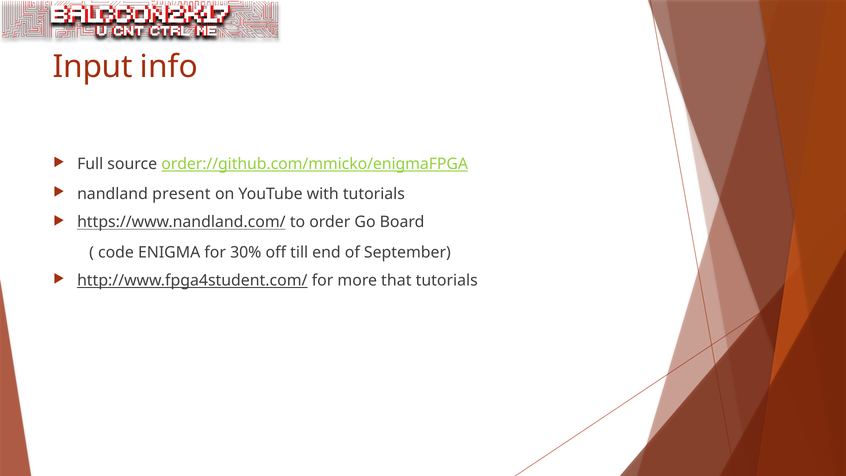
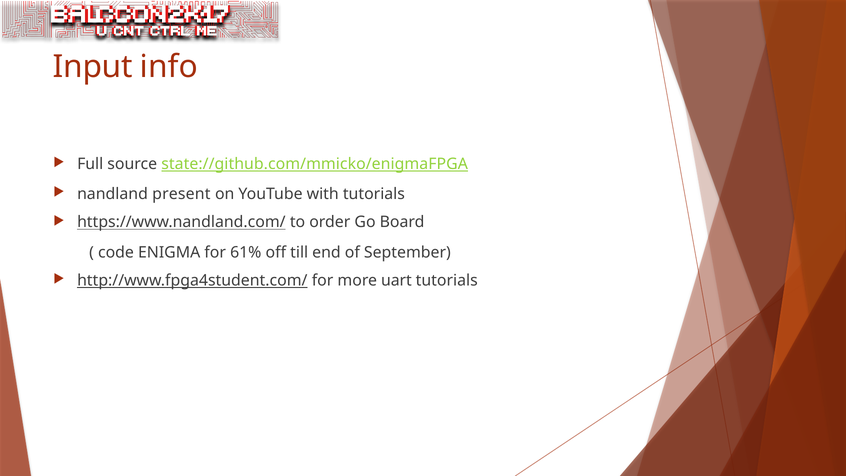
order://github.com/mmicko/enigmaFPGA: order://github.com/mmicko/enigmaFPGA -> state://github.com/mmicko/enigmaFPGA (315, 164)
30%: 30% -> 61% (246, 252)
that: that -> uart (396, 280)
